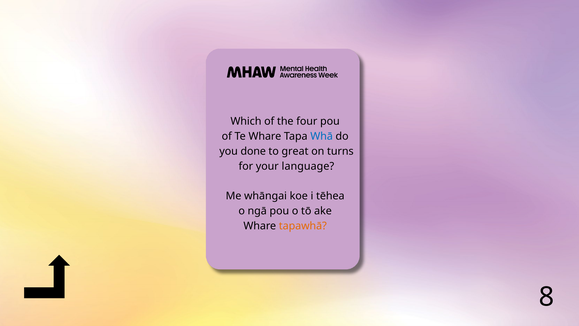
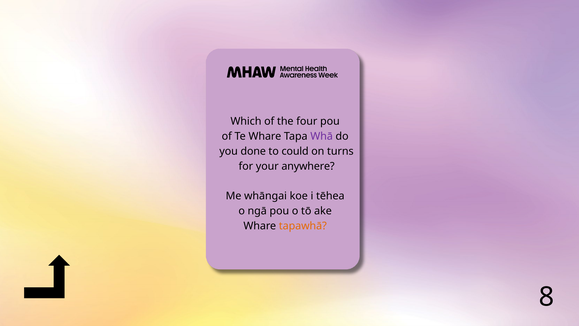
Whā colour: blue -> purple (322, 136)
great: great -> could (295, 151)
language: language -> anywhere (308, 166)
